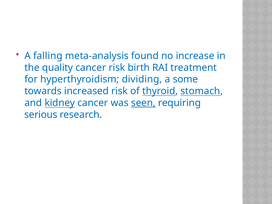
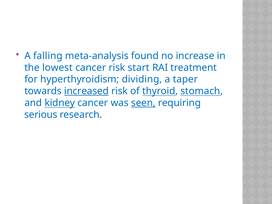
quality: quality -> lowest (57, 68)
birth: birth -> start (139, 68)
some: some -> taper (185, 79)
increased underline: none -> present (86, 91)
